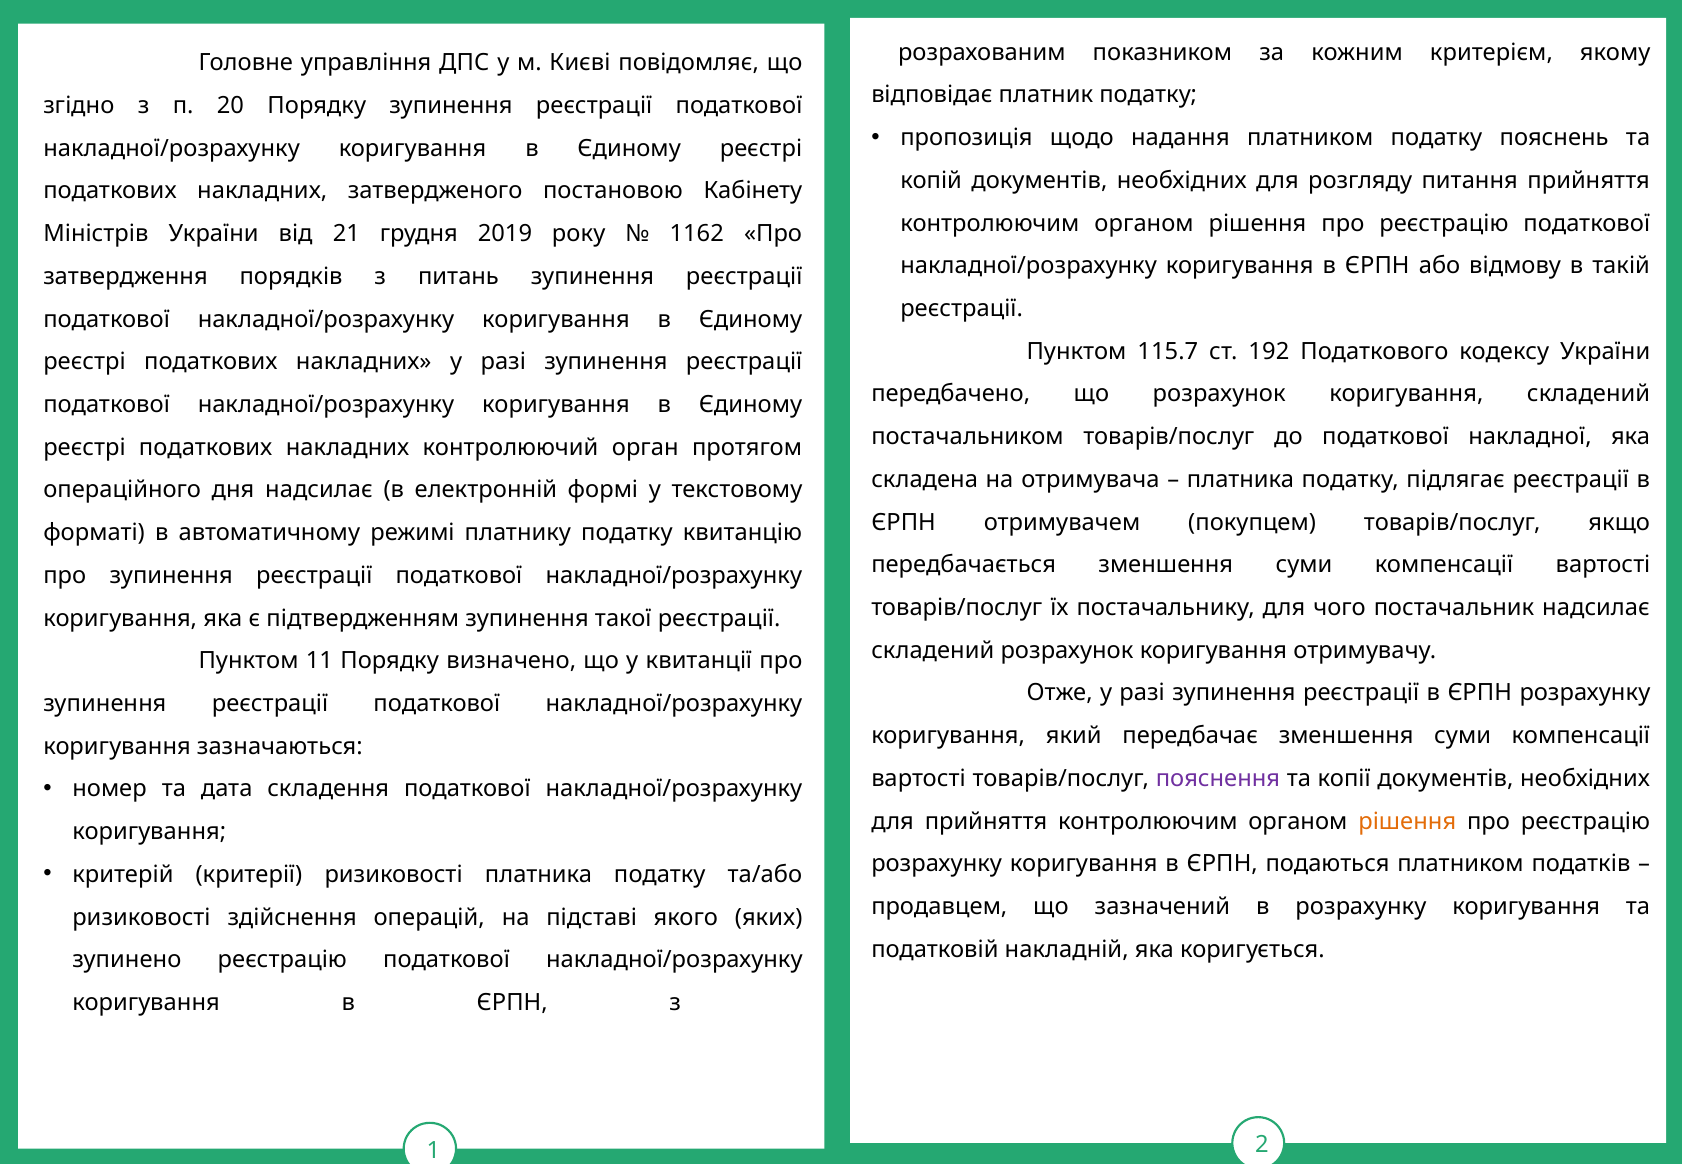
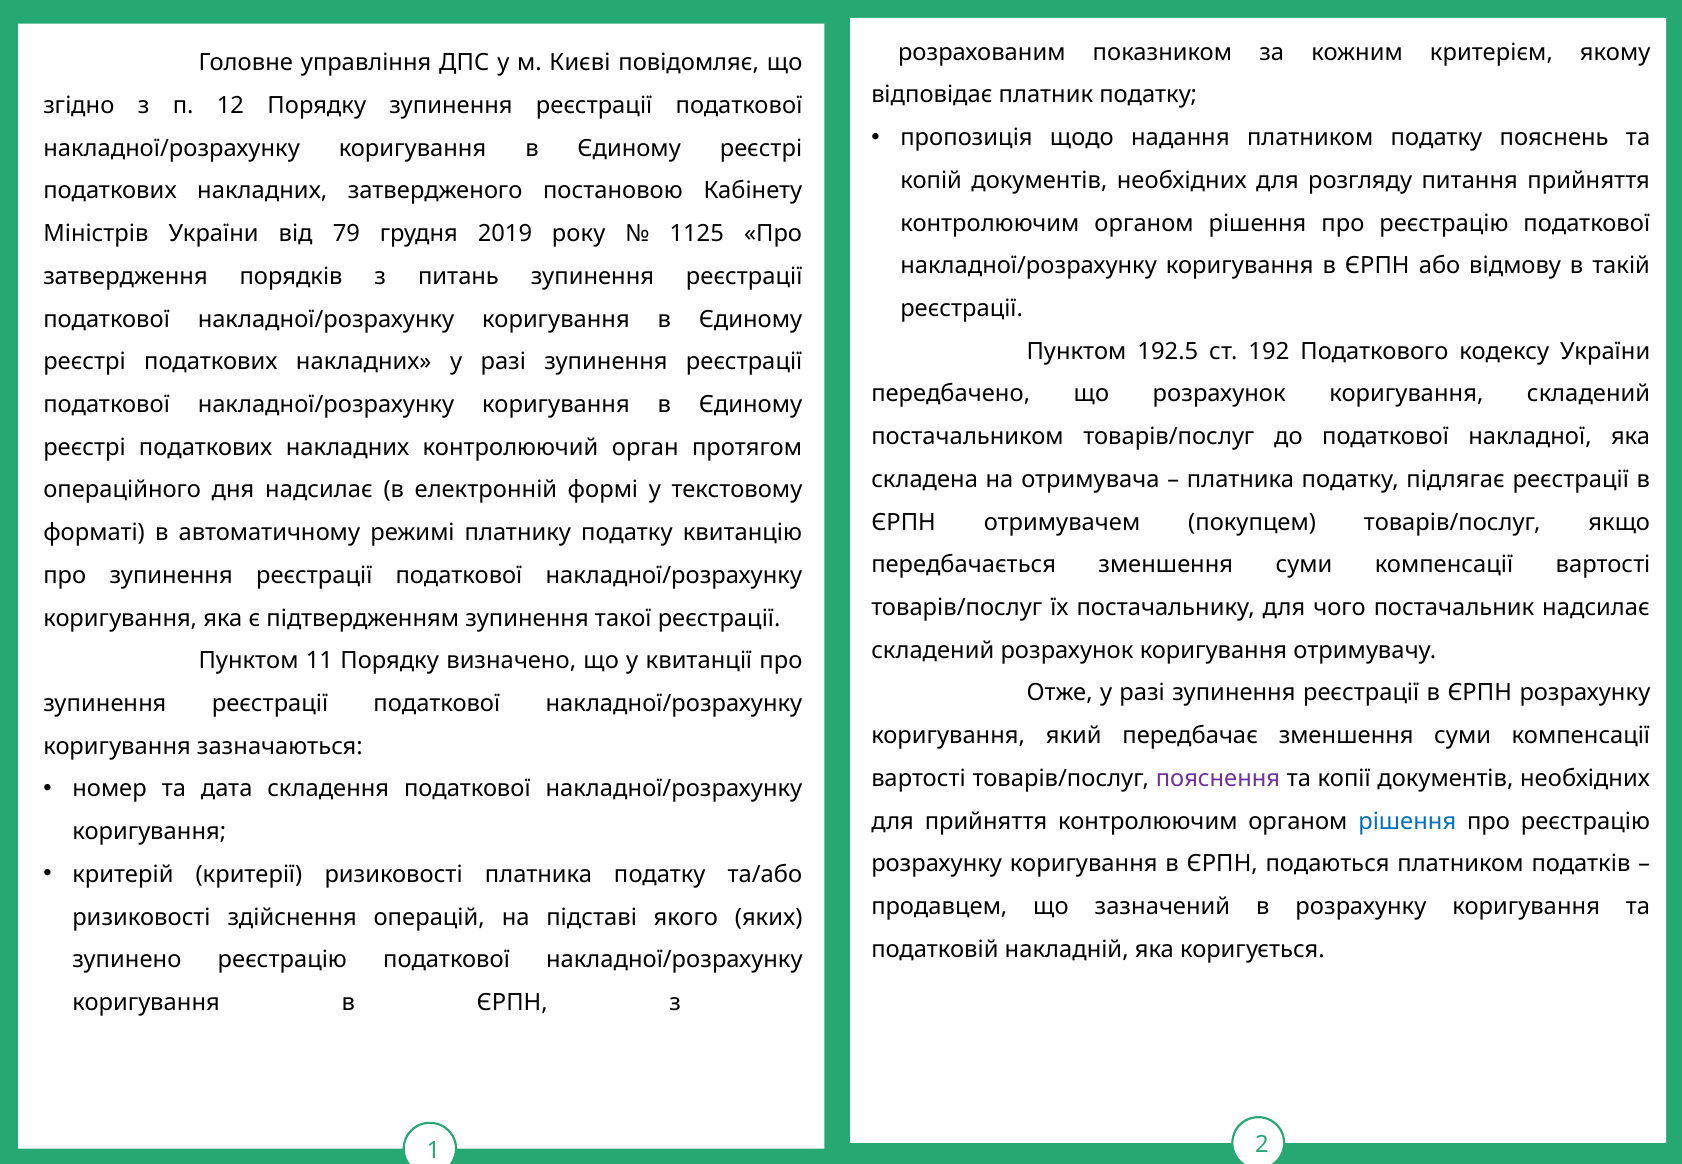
20: 20 -> 12 (230, 106)
21: 21 -> 79 (346, 234)
1162: 1162 -> 1125 (697, 234)
115.7: 115.7 -> 192.5 (1168, 352)
рішення colour: orange -> blue (1407, 822)
